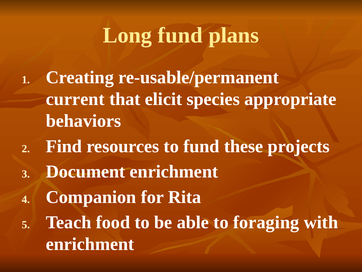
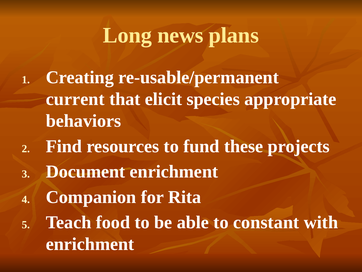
Long fund: fund -> news (180, 35)
foraging: foraging -> constant (266, 222)
